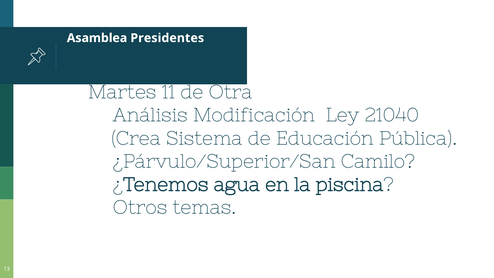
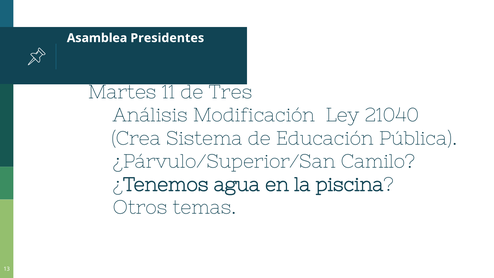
Otra: Otra -> Tres (231, 92)
